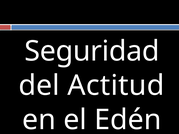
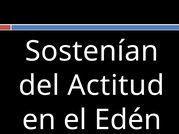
Seguridad: Seguridad -> Sostenían (92, 51)
